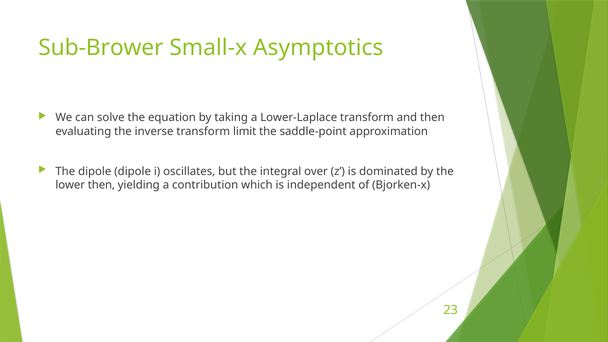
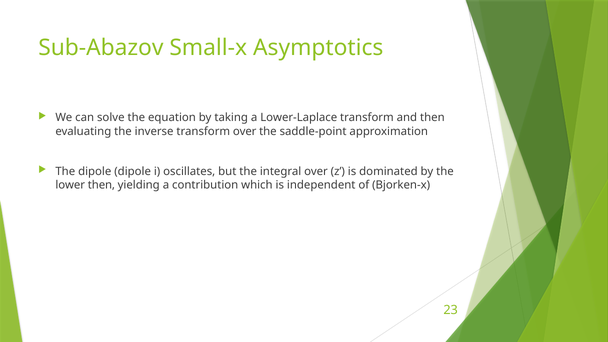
Sub-Brower: Sub-Brower -> Sub-Abazov (101, 48)
transform limit: limit -> over (245, 131)
